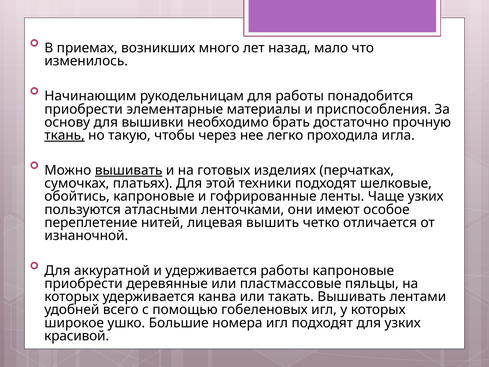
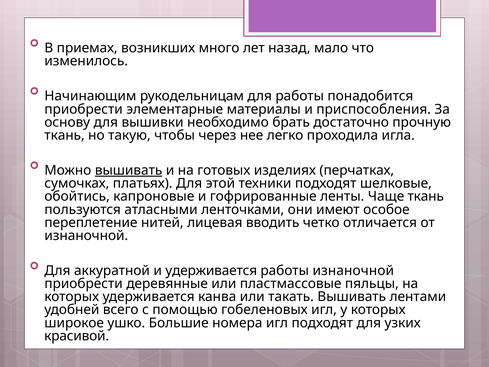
ткань underline: present -> none (65, 135)
Чаще узких: узких -> ткань (426, 196)
вышить: вышить -> вводить (273, 222)
работы капроновые: капроновые -> изнаночной (353, 270)
